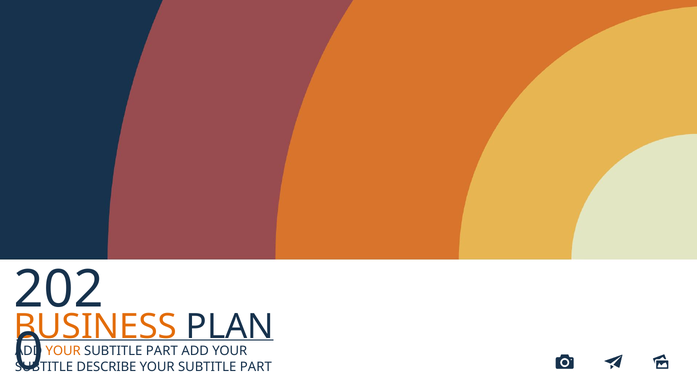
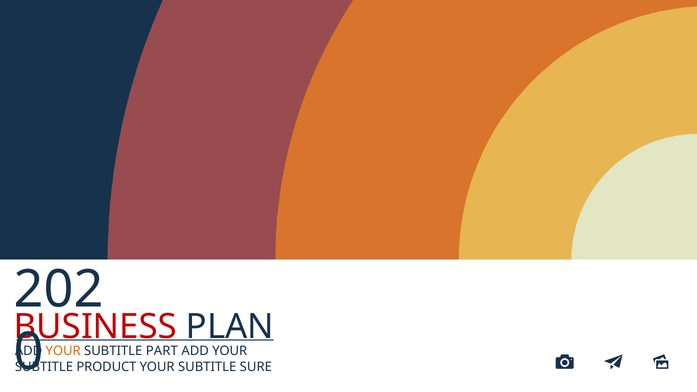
BUSINESS colour: orange -> red (95, 327)
DESCRIBE: DESCRIBE -> PRODUCT (106, 367)
PART: PART -> SURE (256, 367)
